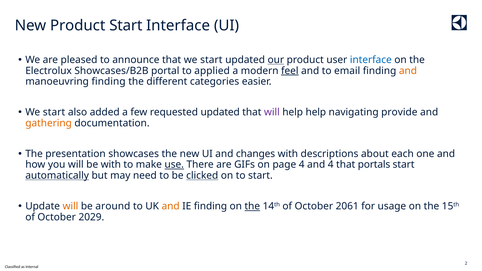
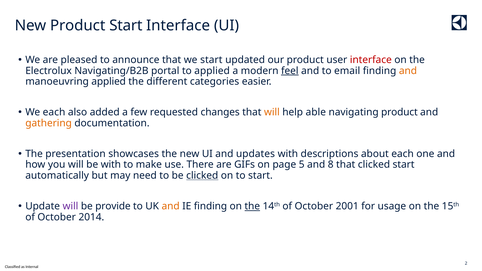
our underline: present -> none (276, 60)
interface colour: blue -> red (371, 60)
Showcases/B2B: Showcases/B2B -> Navigating/B2B (111, 71)
manoeuvring finding: finding -> applied (109, 82)
start: start -> each (54, 112)
requested updated: updated -> changes (220, 112)
will colour: purple -> orange (272, 112)
help help: help -> able (316, 112)
navigating provide: provide -> product (399, 112)
changes: changes -> updates (255, 154)
use underline: present -> none (174, 165)
page 4: 4 -> 5 (302, 165)
and 4: 4 -> 8 (331, 165)
that portals: portals -> clicked (374, 165)
automatically underline: present -> none (57, 176)
will colour: orange -> purple (70, 206)
around: around -> provide (113, 206)
2061: 2061 -> 2001 (347, 206)
2029: 2029 -> 2014 (91, 217)
